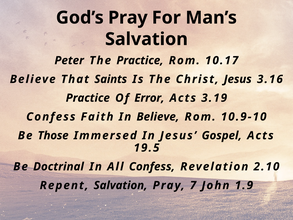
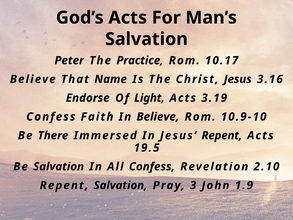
God’s Pray: Pray -> Acts (128, 18)
Saints: Saints -> Name (111, 79)
Practice: Practice -> Endorse (88, 98)
Error: Error -> Light (149, 98)
Those: Those -> There (53, 135)
Jesus Gospel: Gospel -> Repent (222, 135)
Be Doctrinal: Doctrinal -> Salvation (59, 166)
7: 7 -> 3 (193, 185)
